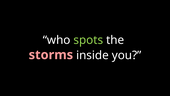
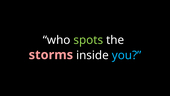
you colour: white -> light blue (127, 55)
